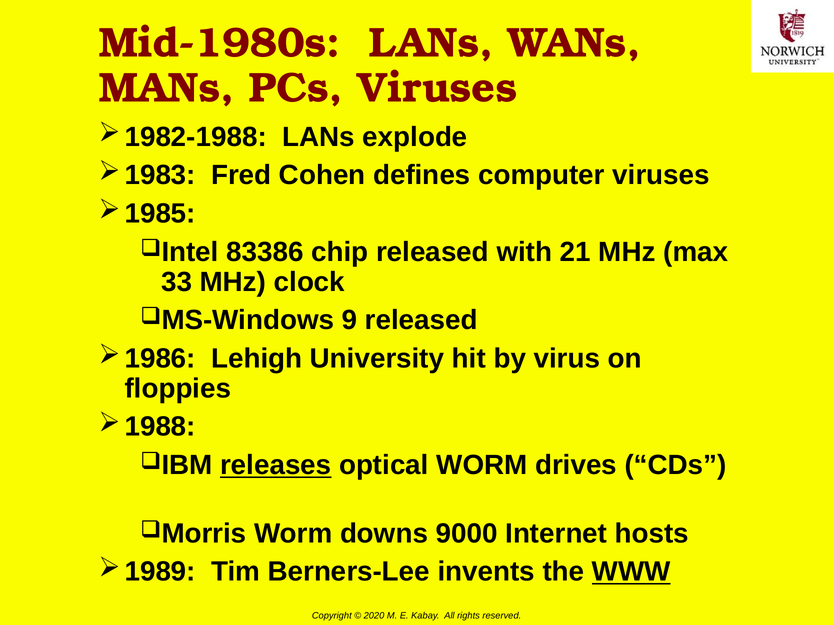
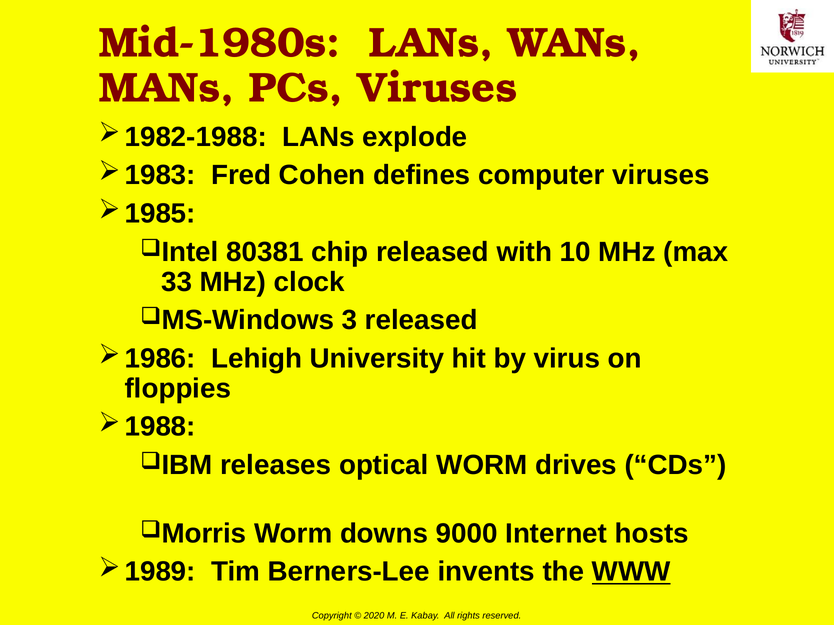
83386: 83386 -> 80381 (265, 252)
21: 21 -> 10 (575, 252)
9: 9 -> 3 (350, 320)
releases underline: present -> none (276, 466)
